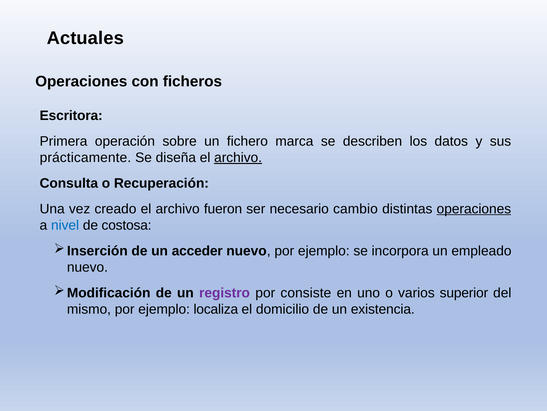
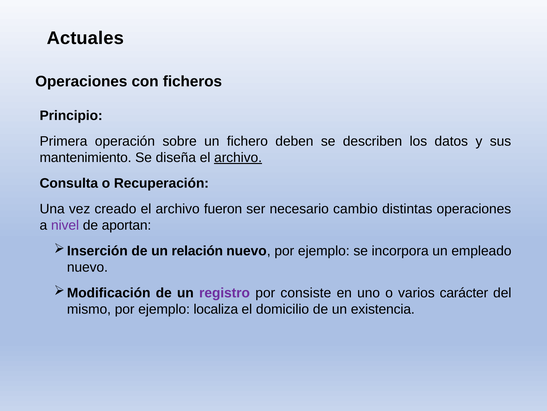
Escritora: Escritora -> Principio (71, 115)
marca: marca -> deben (294, 141)
prácticamente: prácticamente -> mantenimiento (86, 157)
operaciones underline: present -> none (474, 208)
nivel colour: blue -> purple (65, 225)
costosa: costosa -> aportan (127, 225)
acceder: acceder -> relación (197, 250)
superior: superior -> carácter (464, 292)
